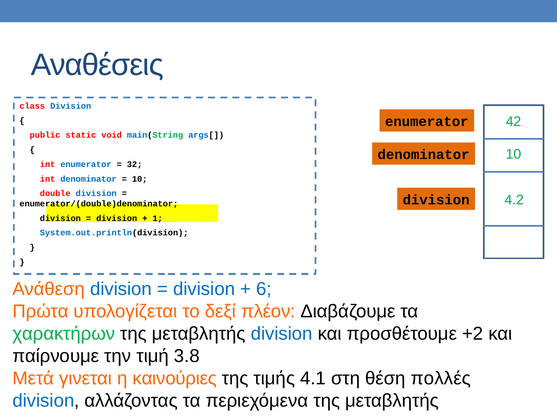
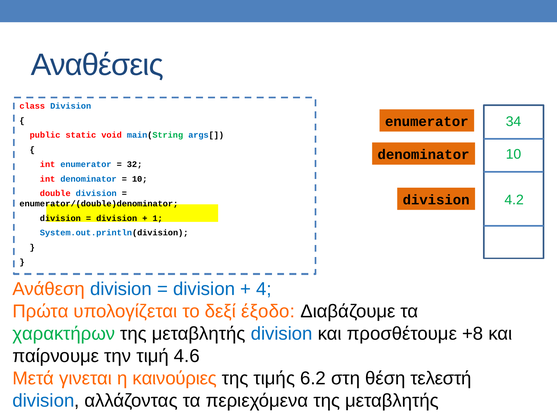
42: 42 -> 34 (514, 121)
6: 6 -> 4 (264, 289)
πλέον: πλέον -> έξοδο (268, 311)
+2: +2 -> +8 (473, 334)
3.8: 3.8 -> 4.6 (187, 356)
4.1: 4.1 -> 6.2 (313, 378)
πολλές: πολλές -> τελεστή (441, 378)
